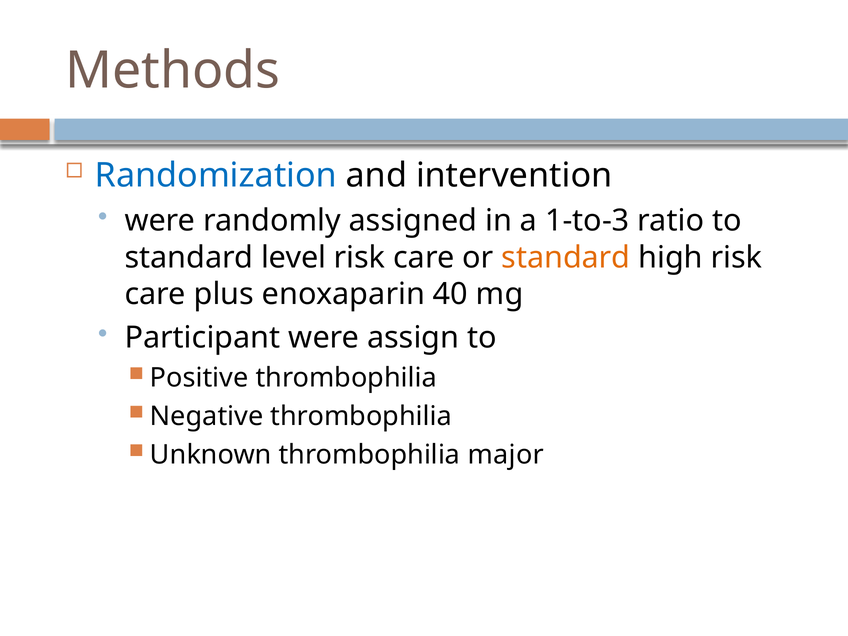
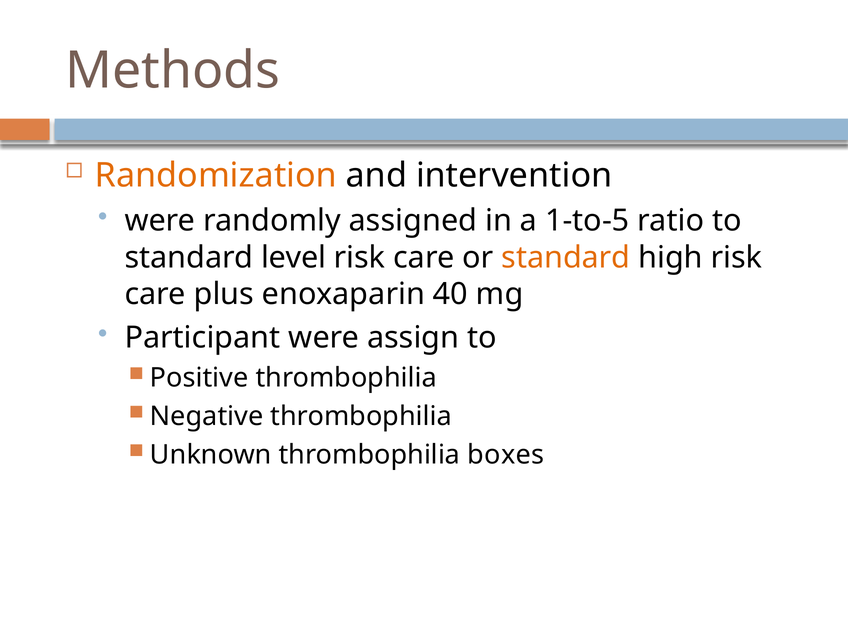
Randomization colour: blue -> orange (216, 175)
1-to-3: 1-to-3 -> 1-to-5 (587, 221)
major: major -> boxes (506, 455)
